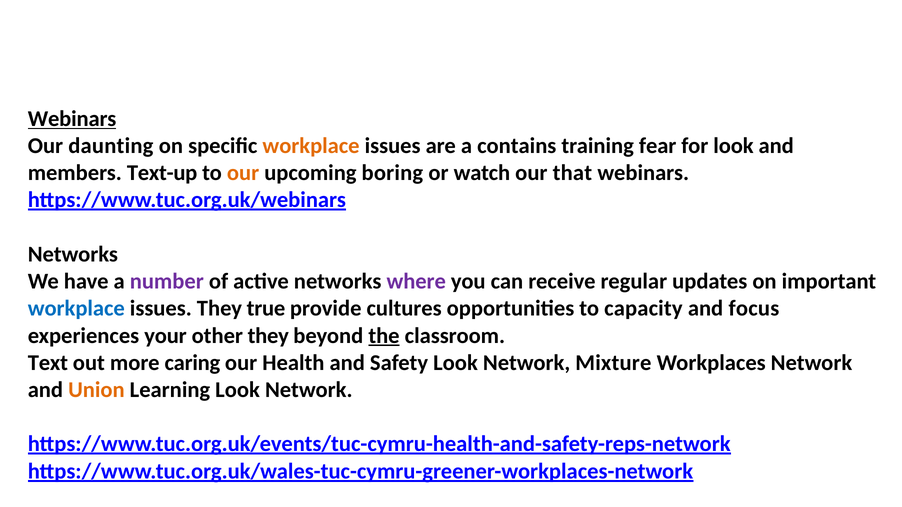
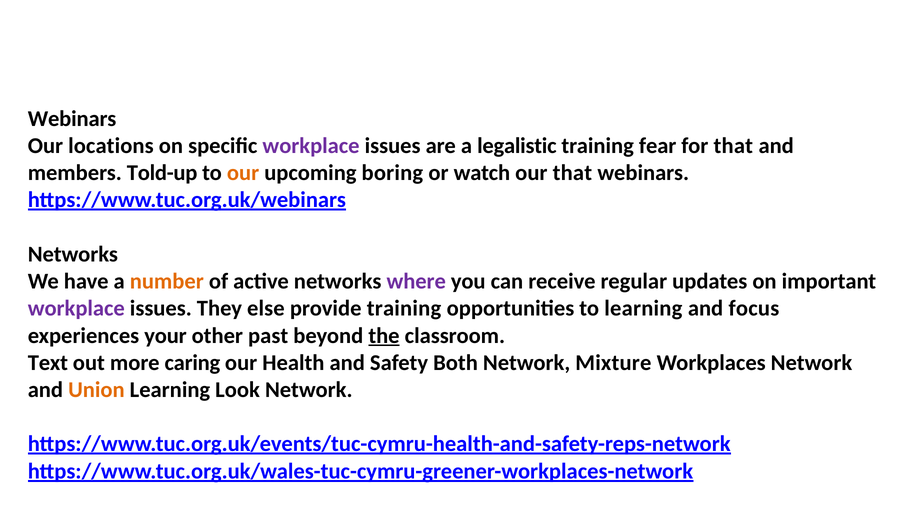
Webinars underline: present -> none (72, 119)
daunting: daunting -> locations (111, 146)
workplace colour: orange -> purple (311, 146)
contains: contains -> legalistic (517, 146)
for look: look -> that (733, 146)
Text-up: Text-up -> Told-up (162, 173)
number colour: purple -> orange (167, 282)
workplace colour: blue -> purple (76, 309)
true: true -> else (266, 309)
provide cultures: cultures -> training (404, 309)
to capacity: capacity -> learning (643, 309)
other they: they -> past (268, 336)
Safety Look: Look -> Both (456, 363)
